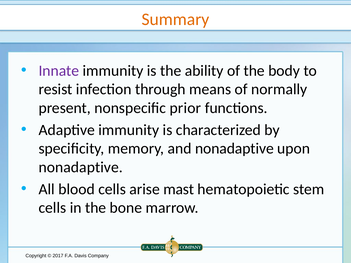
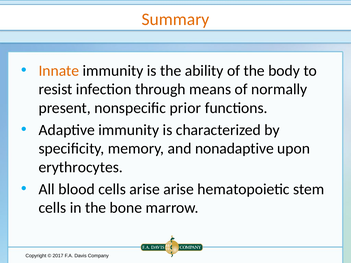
Innate colour: purple -> orange (59, 71)
nonadaptive: nonadaptive -> erythrocytes (81, 167)
arise mast: mast -> arise (179, 189)
